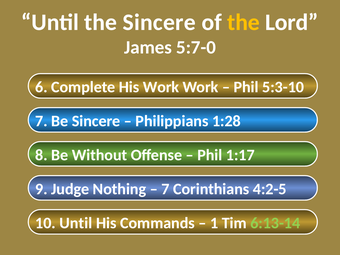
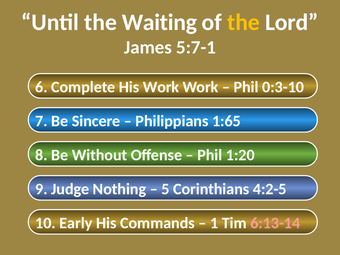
the Sincere: Sincere -> Waiting (159, 22)
5:7-0: 5:7-0 -> 5:7-1 (196, 48)
5:3-10: 5:3-10 -> 0:3-10 (283, 87)
1:28: 1:28 -> 1:65 (226, 121)
1:17: 1:17 -> 1:20 (240, 155)
7: 7 -> 5 (165, 189)
10 Until: Until -> Early (76, 223)
6:13-14 colour: light green -> pink (275, 223)
